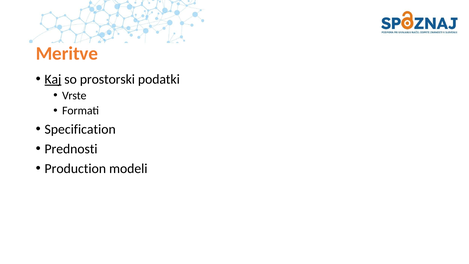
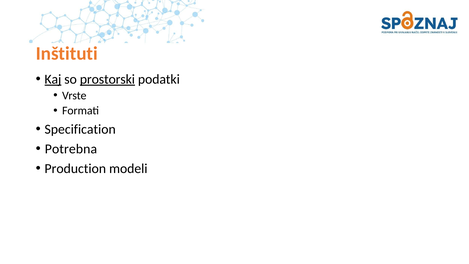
Meritve: Meritve -> Inštituti (67, 53)
prostorski underline: none -> present (107, 79)
Prednosti: Prednosti -> Potrebna (71, 149)
